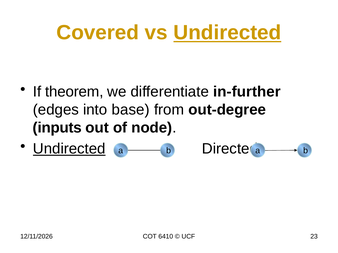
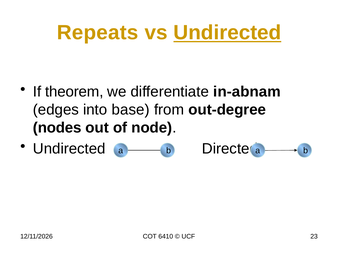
Covered: Covered -> Repeats (98, 33)
in-further: in-further -> in-abnam (247, 92)
inputs: inputs -> nodes (57, 128)
Undirected underline: present -> none (69, 149)
